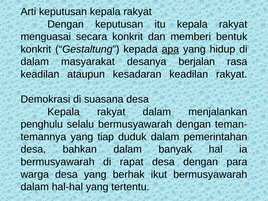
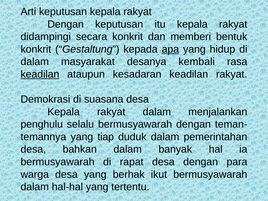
menguasai: menguasai -> didampingi (46, 37)
berjalan: berjalan -> kembali (197, 62)
keadilan underline: none -> present (40, 74)
